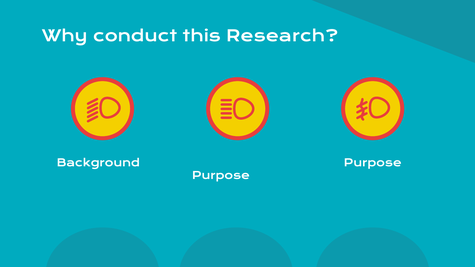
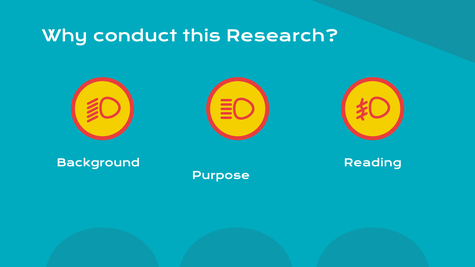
Background Purpose: Purpose -> Reading (373, 163)
